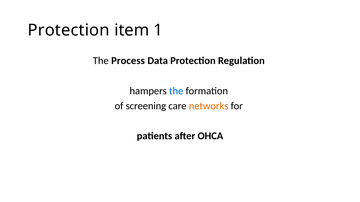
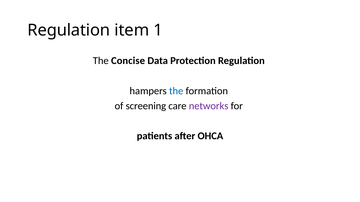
Protection: Protection -> Regulation (69, 30)
Process: Process -> Concise (128, 61)
networks colour: orange -> purple (209, 106)
